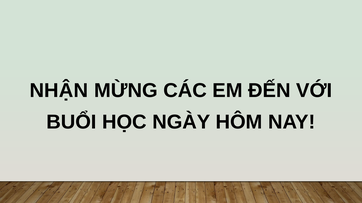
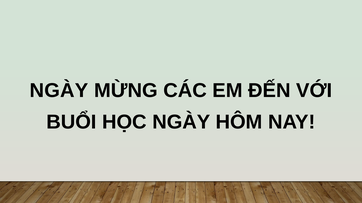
NHẬN: NHẬN -> NGÀY (59, 91)
